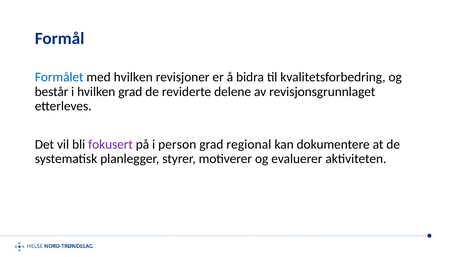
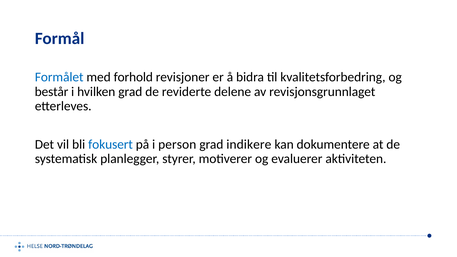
med hvilken: hvilken -> forhold (133, 77)
fokusert colour: purple -> blue (111, 144)
regional: regional -> indikere (249, 144)
